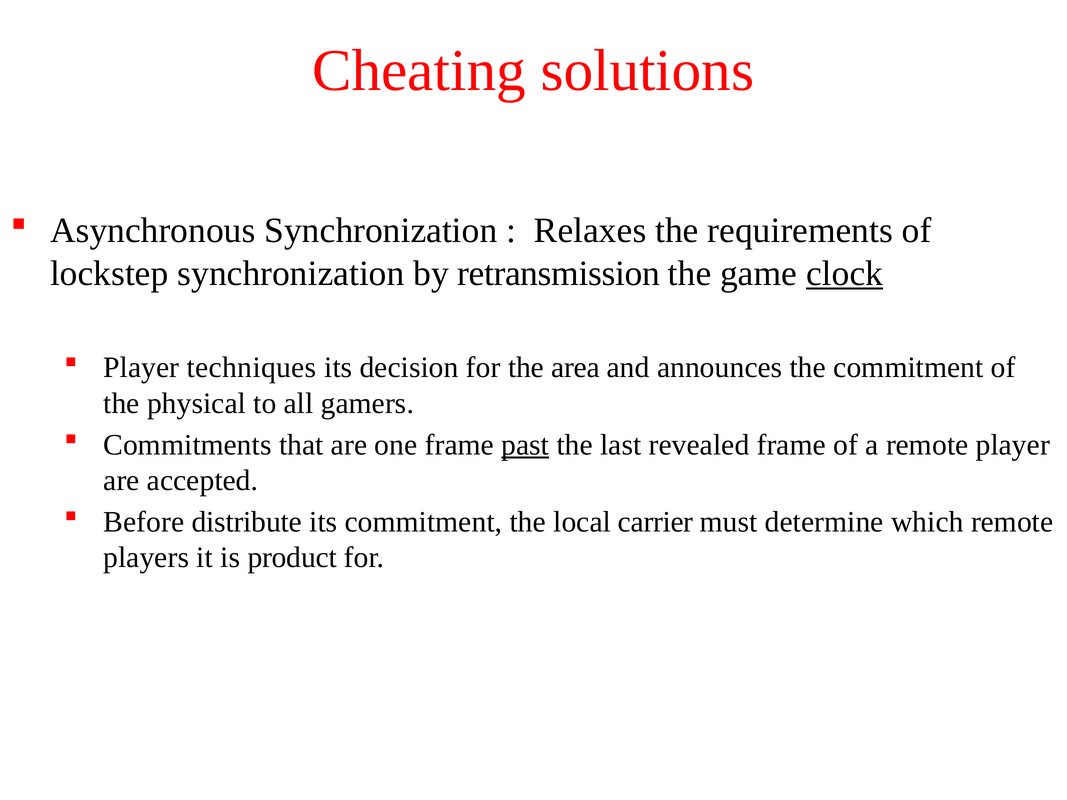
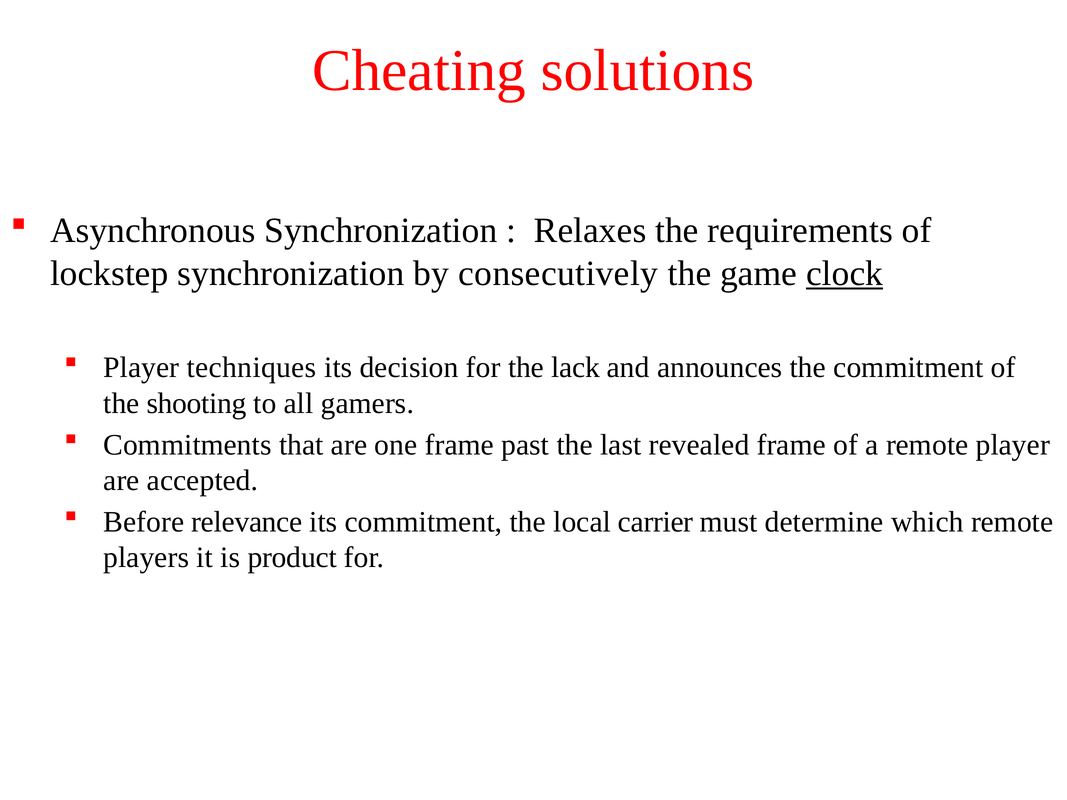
retransmission: retransmission -> consecutively (558, 273)
area: area -> lack (576, 368)
physical: physical -> shooting (197, 403)
past underline: present -> none (525, 445)
distribute: distribute -> relevance (247, 522)
